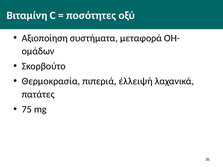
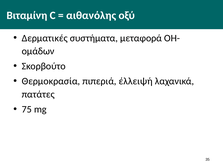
ποσότητες: ποσότητες -> αιθανόλης (91, 15)
Αξιοποίηση: Αξιοποίηση -> Δερματικές (45, 38)
